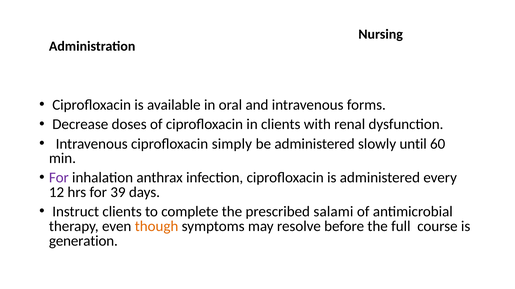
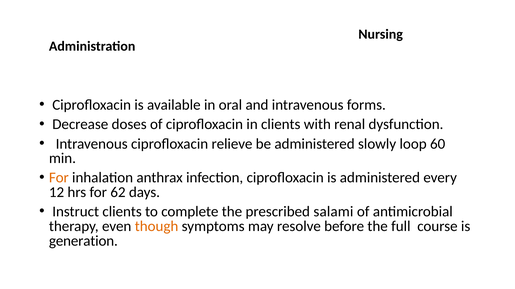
simply: simply -> relieve (232, 144)
until: until -> loop (413, 144)
For colour: purple -> orange (59, 178)
39: 39 -> 62 (118, 193)
